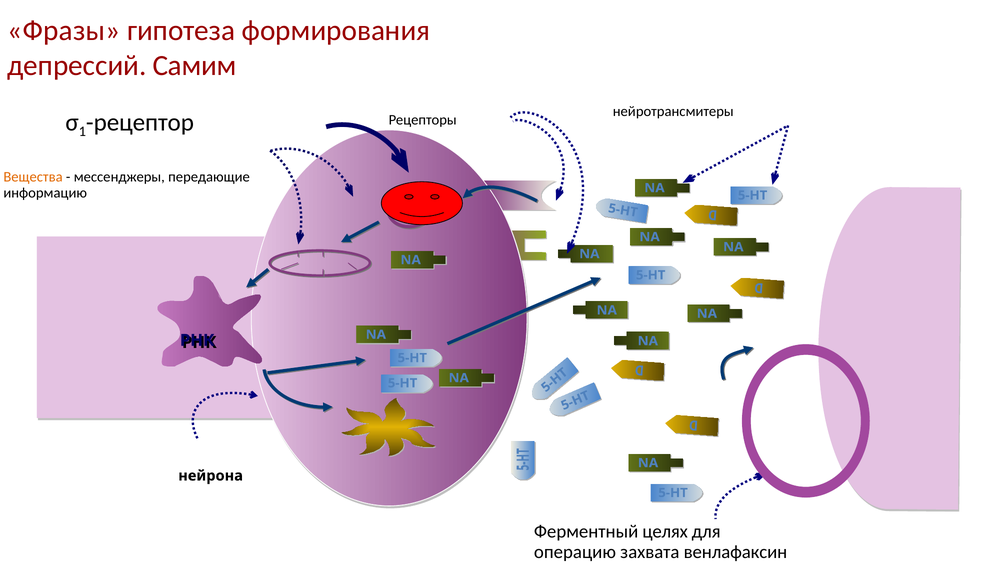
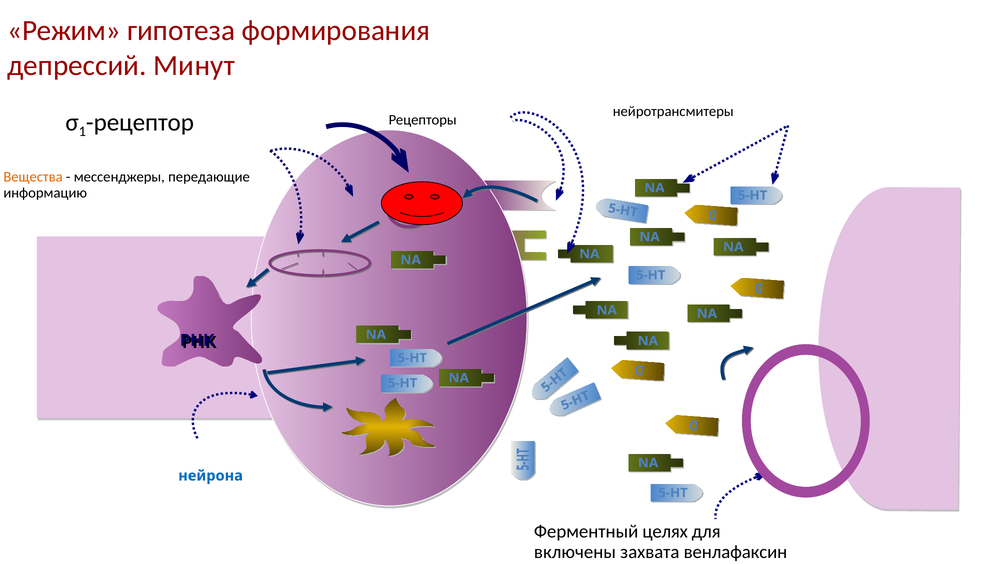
Фразы: Фразы -> Режим (64, 31)
Самим: Самим -> Минут (194, 66)
нейрона colour: black -> blue (211, 476)
операцию: операцию -> включены (575, 552)
